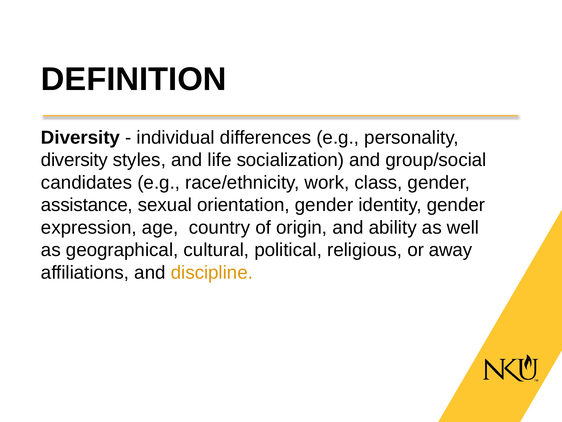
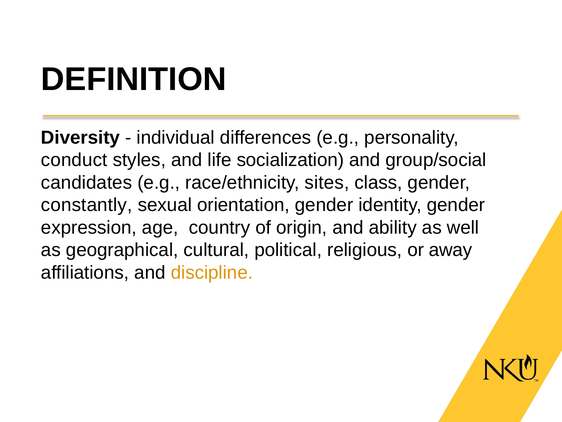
diversity: diversity -> conduct (74, 160)
work: work -> sites (327, 182)
assistance: assistance -> constantly (87, 205)
